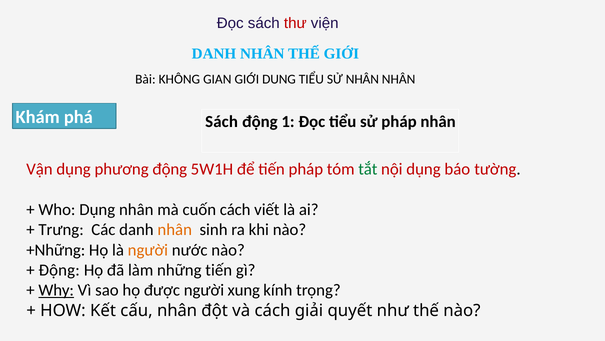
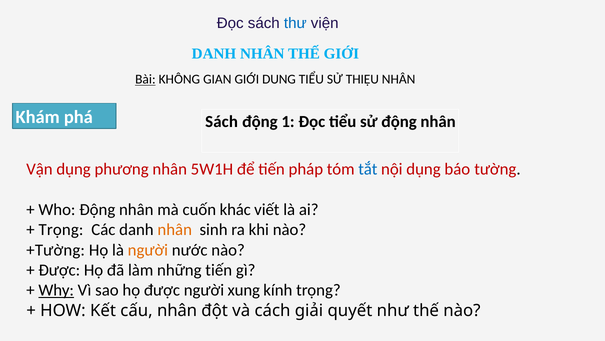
thư colour: red -> blue (295, 23)
Bài underline: none -> present (145, 79)
SỬ NHÂN: NHÂN -> THIỆU (362, 79)
sử pháp: pháp -> động (399, 122)
phương động: động -> nhân (170, 169)
tắt colour: green -> blue (368, 169)
Who Dụng: Dụng -> Động (97, 209)
cuốn cách: cách -> khác (235, 209)
Trưng: Trưng -> Trọng (61, 229)
+Những: +Những -> +Tường (56, 249)
Động: Động -> Được (59, 270)
